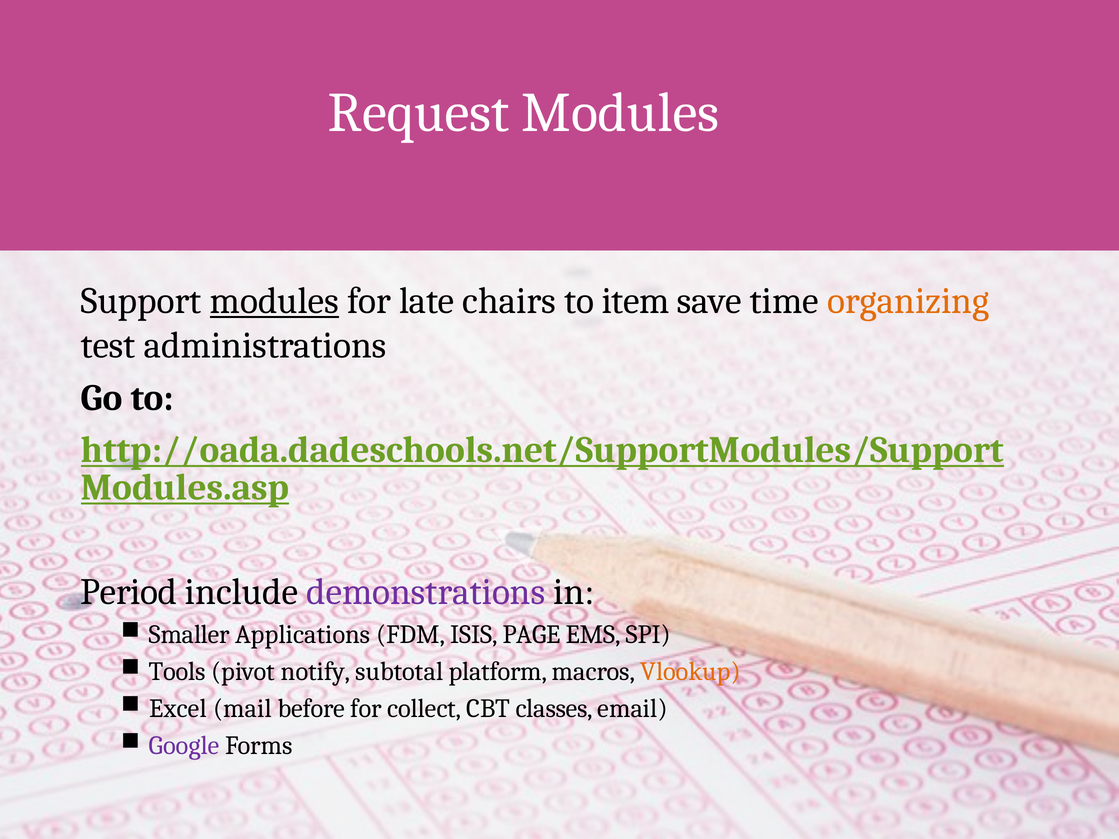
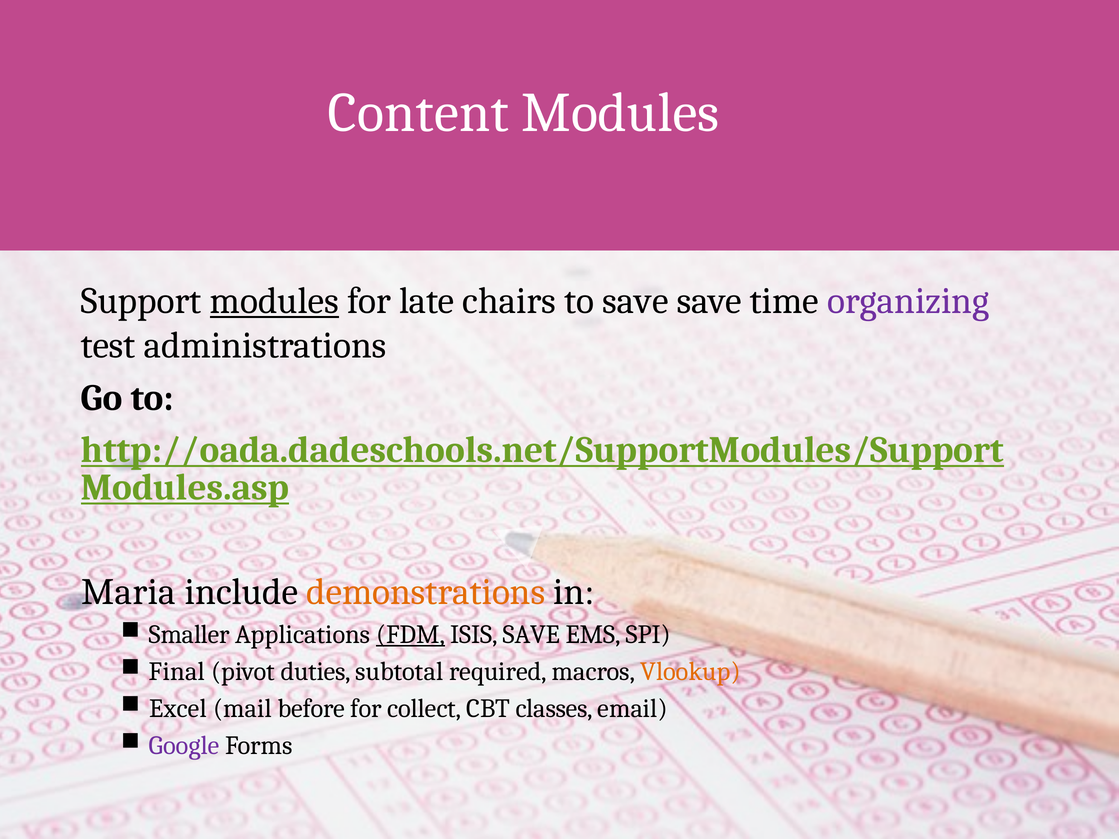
Request: Request -> Content (418, 113)
to item: item -> save (635, 301)
organizing colour: orange -> purple (908, 301)
Period: Period -> Maria (129, 592)
demonstrations colour: purple -> orange (426, 592)
FDM underline: none -> present (411, 635)
ISIS PAGE: PAGE -> SAVE (531, 635)
Tools: Tools -> Final (177, 672)
notify: notify -> duties (316, 672)
platform: platform -> required (498, 672)
